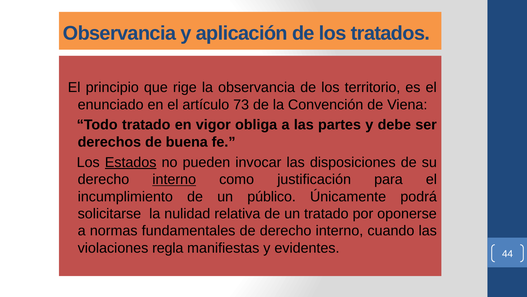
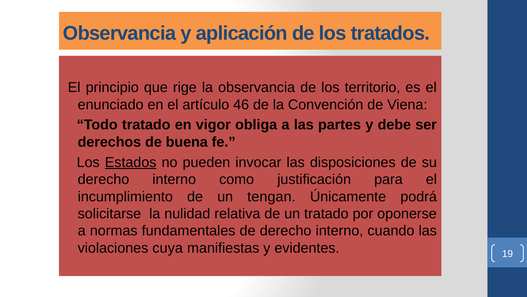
73: 73 -> 46 (241, 104)
interno underline: present -> none (174, 179)
público: público -> tengan (271, 196)
regla: regla -> cuya (168, 248)
44: 44 -> 19 (507, 253)
